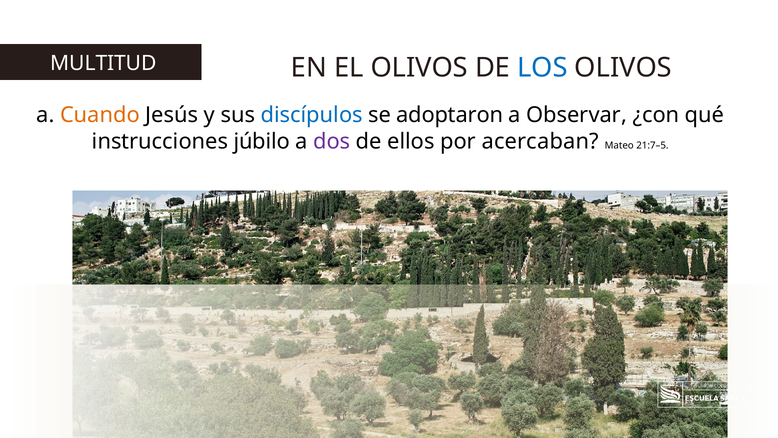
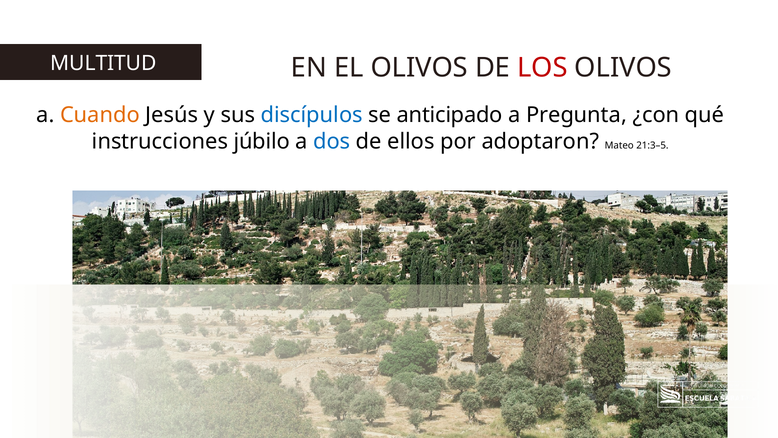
LOS colour: blue -> red (542, 68)
adoptaron: adoptaron -> anticipado (450, 115)
Observar: Observar -> Pregunta (576, 115)
dos colour: purple -> blue (332, 141)
acercaban: acercaban -> adoptaron (540, 141)
21:7–5: 21:7–5 -> 21:3–5 (652, 145)
